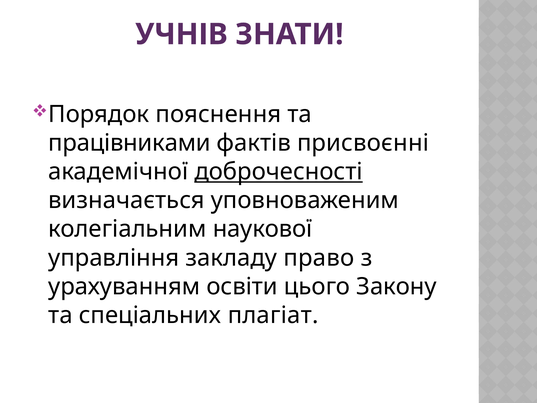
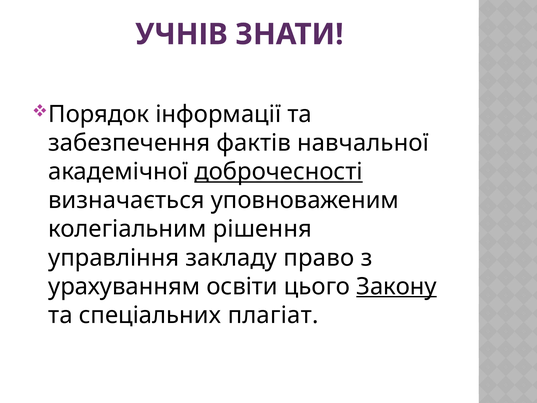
пояснення: пояснення -> інформації (218, 114)
працівниками: працівниками -> забезпечення (129, 143)
присвоєнні: присвоєнні -> навчальної (363, 143)
наукової: наукової -> рішення (262, 229)
Закону underline: none -> present (396, 286)
